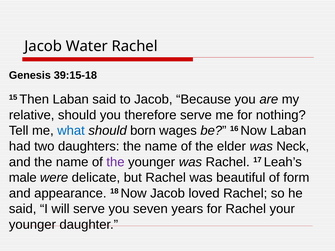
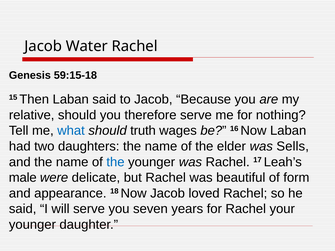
39:15-18: 39:15-18 -> 59:15-18 (75, 75)
born: born -> truth (143, 131)
Neck: Neck -> Sells (293, 146)
the colour: purple -> blue (115, 162)
